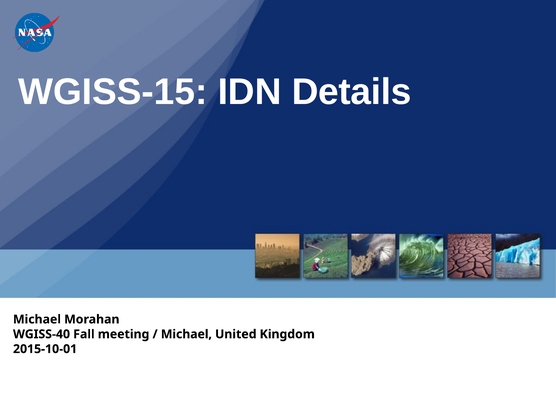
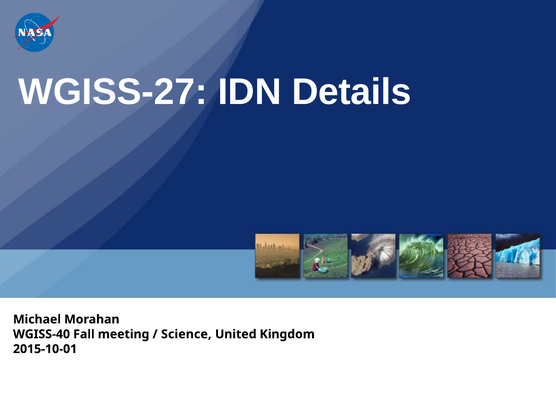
WGISS-15: WGISS-15 -> WGISS-27 (113, 92)
Michael: Michael -> Science (186, 334)
